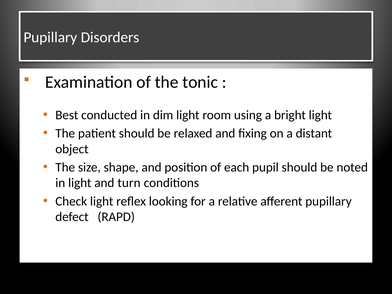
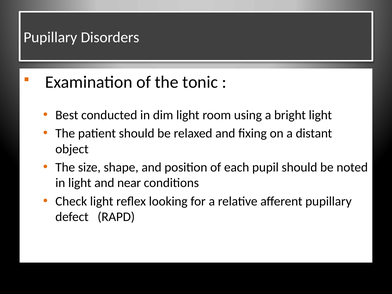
turn: turn -> near (129, 183)
